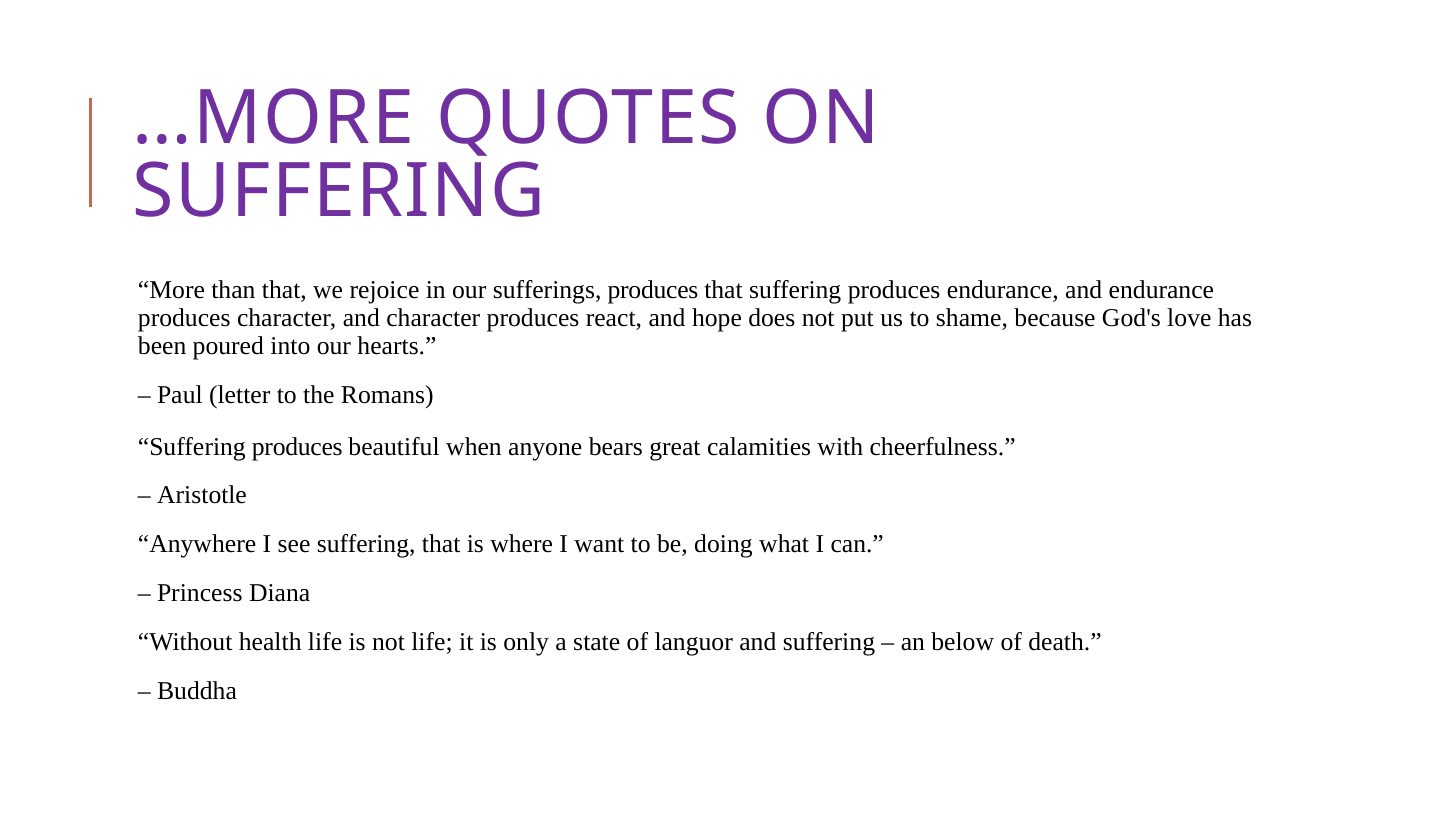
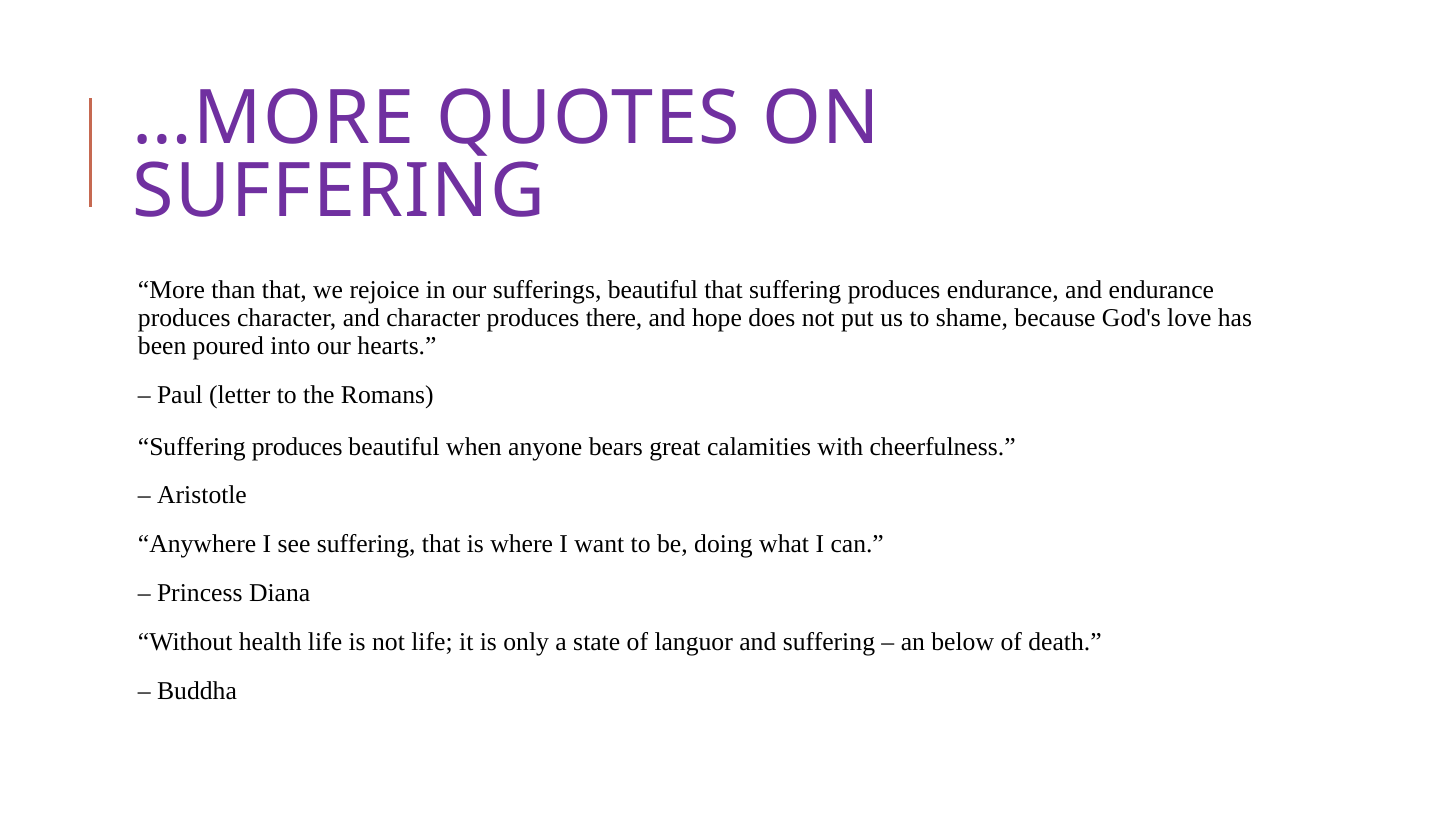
sufferings produces: produces -> beautiful (653, 291)
react: react -> there (614, 318)
